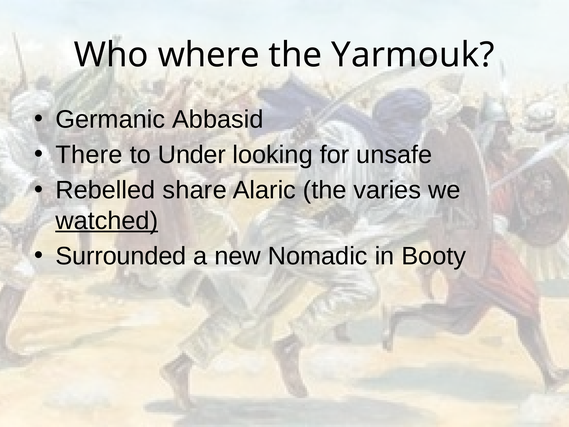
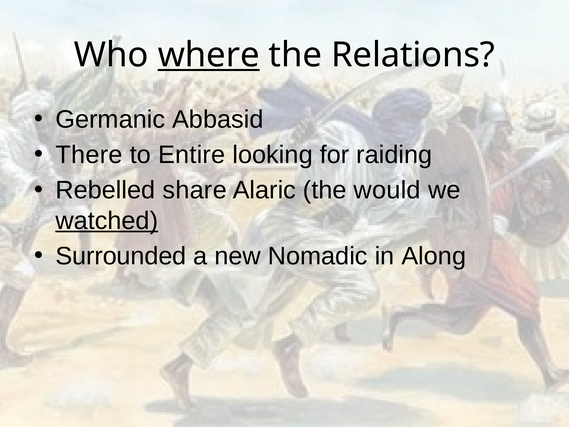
where underline: none -> present (209, 55)
Yarmouk: Yarmouk -> Relations (413, 55)
Under: Under -> Entire (192, 155)
unsafe: unsafe -> raiding (394, 155)
varies: varies -> would (387, 190)
Booty: Booty -> Along (434, 256)
